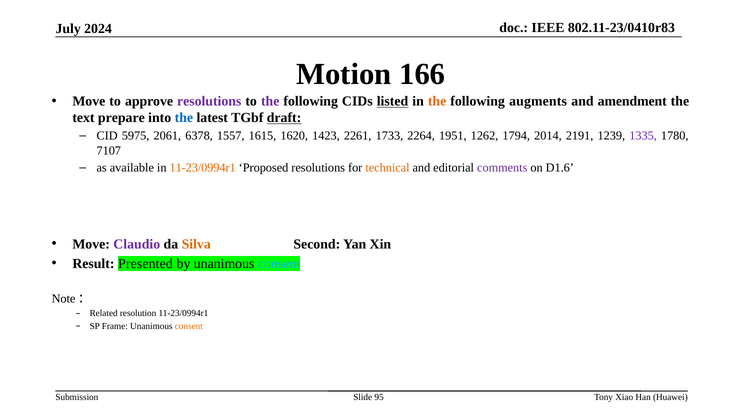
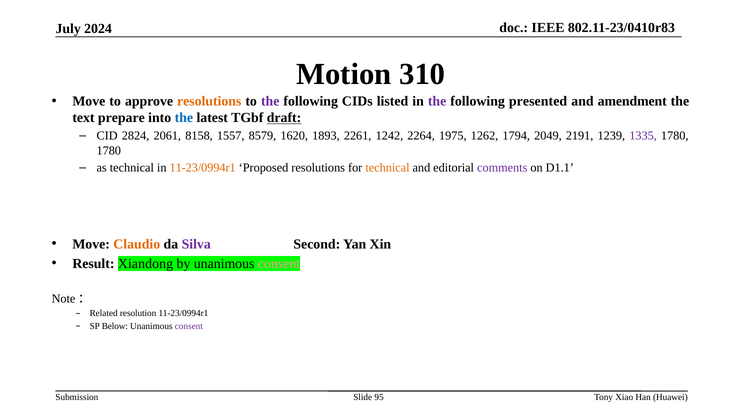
166: 166 -> 310 (422, 74)
resolutions colour: purple -> orange (209, 101)
listed underline: present -> none (393, 101)
the colour: orange -> purple (437, 101)
augments: augments -> presented (538, 101)
5975: 5975 -> 2824 (136, 136)
6378: 6378 -> 8158 (199, 136)
1615: 1615 -> 8579 (263, 136)
1423: 1423 -> 1893 (326, 136)
1733: 1733 -> 1242 (389, 136)
1951: 1951 -> 1975 (453, 136)
2014: 2014 -> 2049 (548, 136)
7107: 7107 -> 1780 (109, 151)
as available: available -> technical (132, 168)
D1.6: D1.6 -> D1.1 (560, 168)
Claudio colour: purple -> orange (137, 244)
Silva colour: orange -> purple (196, 244)
Presented: Presented -> Xiandong (146, 264)
consent colour: light blue -> pink (279, 264)
Frame: Frame -> Below (115, 326)
consent colour: orange -> purple (189, 326)
